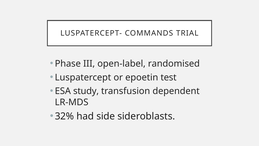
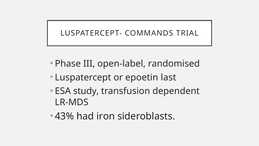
test: test -> last (168, 77)
32%: 32% -> 43% (64, 116)
side: side -> iron (106, 116)
